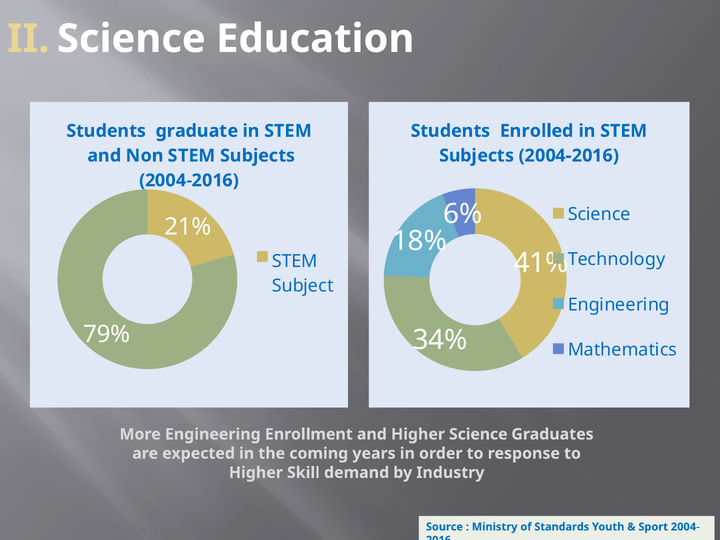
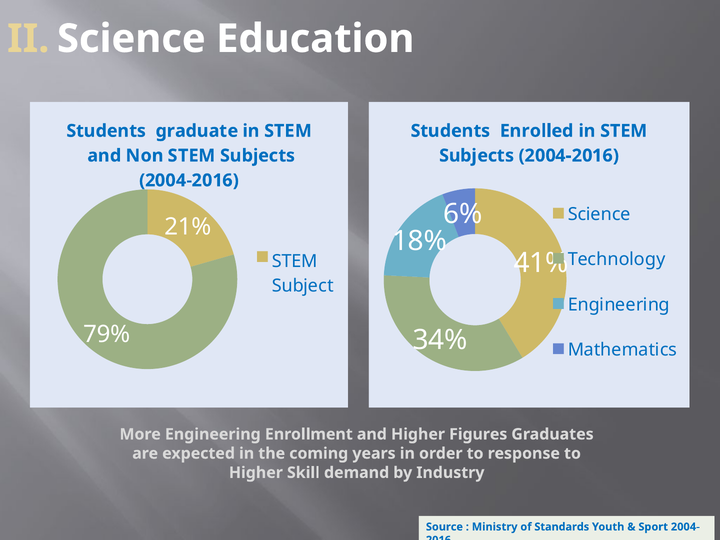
Higher Science: Science -> Figures (478, 434)
